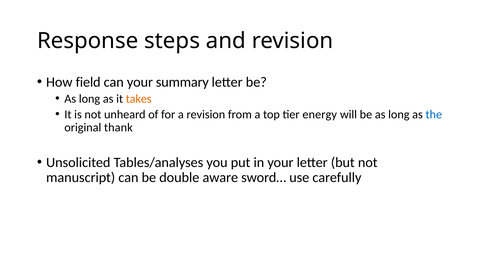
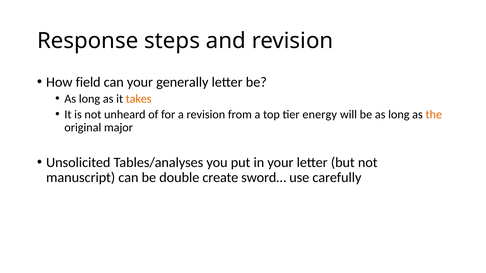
summary: summary -> generally (182, 82)
the colour: blue -> orange (434, 115)
thank: thank -> major (118, 128)
aware: aware -> create (220, 178)
